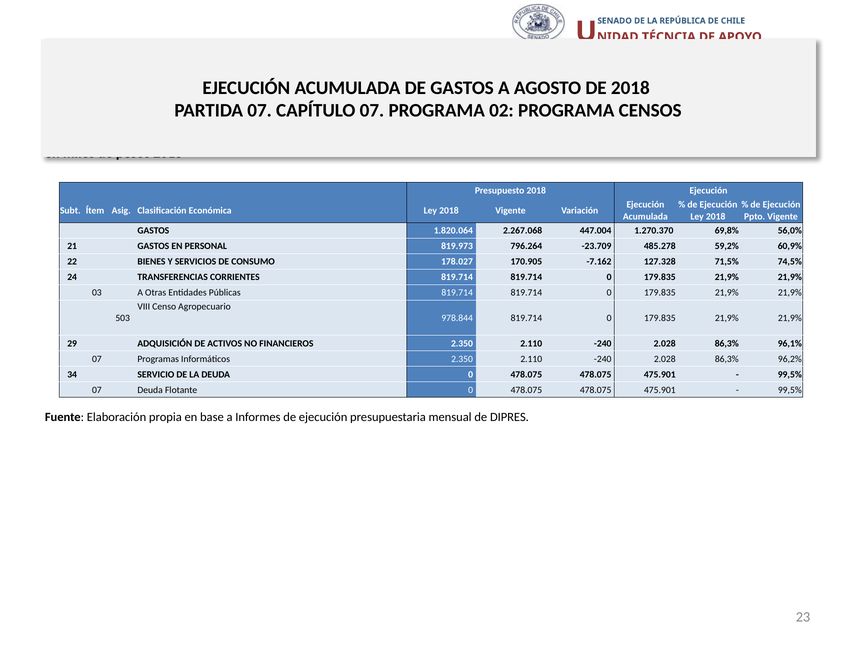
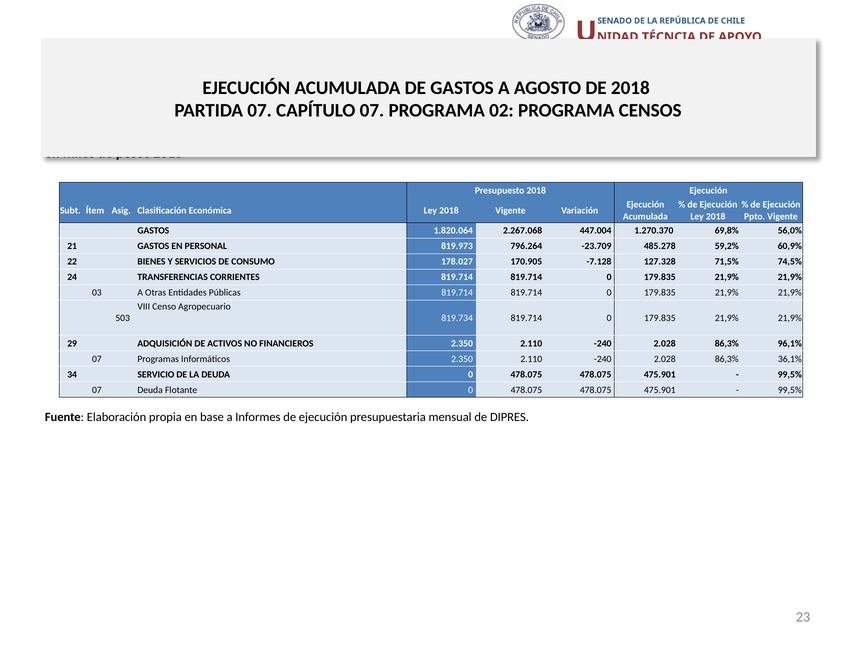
-7.162: -7.162 -> -7.128 (599, 262)
978.844: 978.844 -> 819.734 (457, 318)
96,2%: 96,2% -> 36,1% (790, 359)
